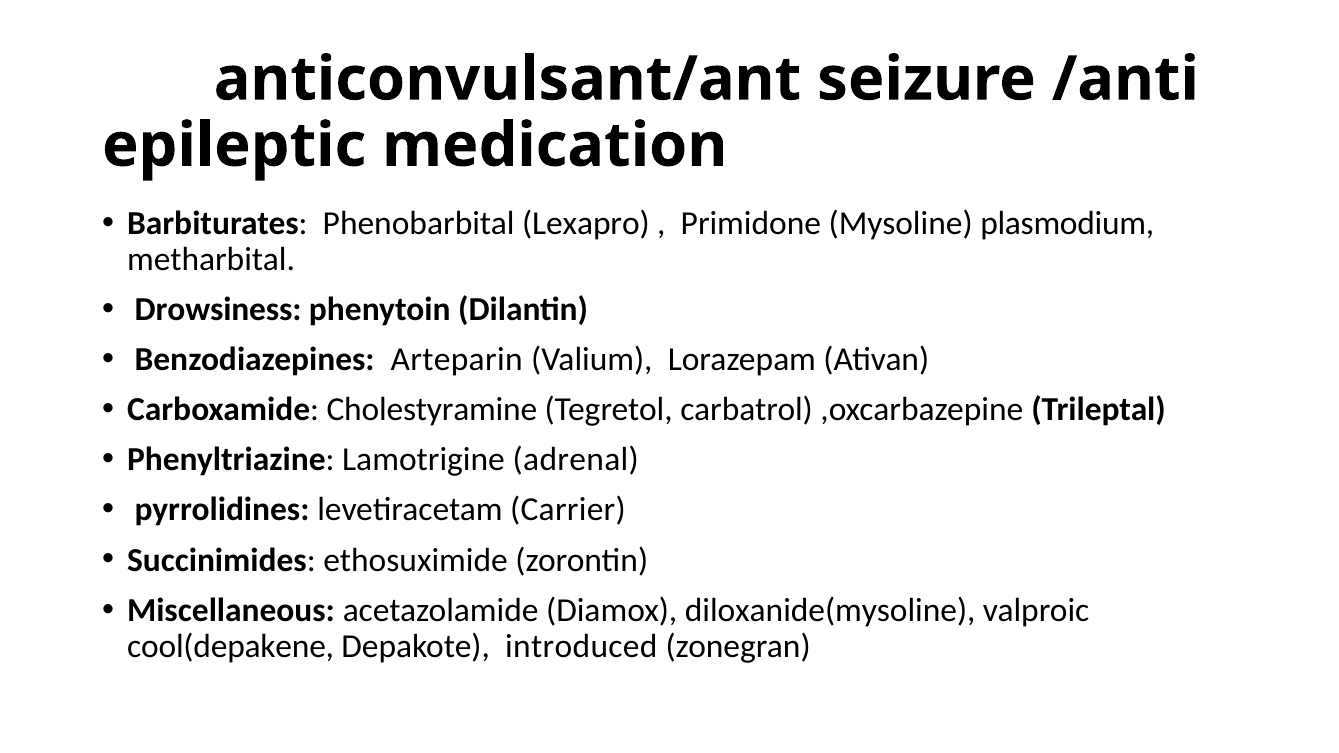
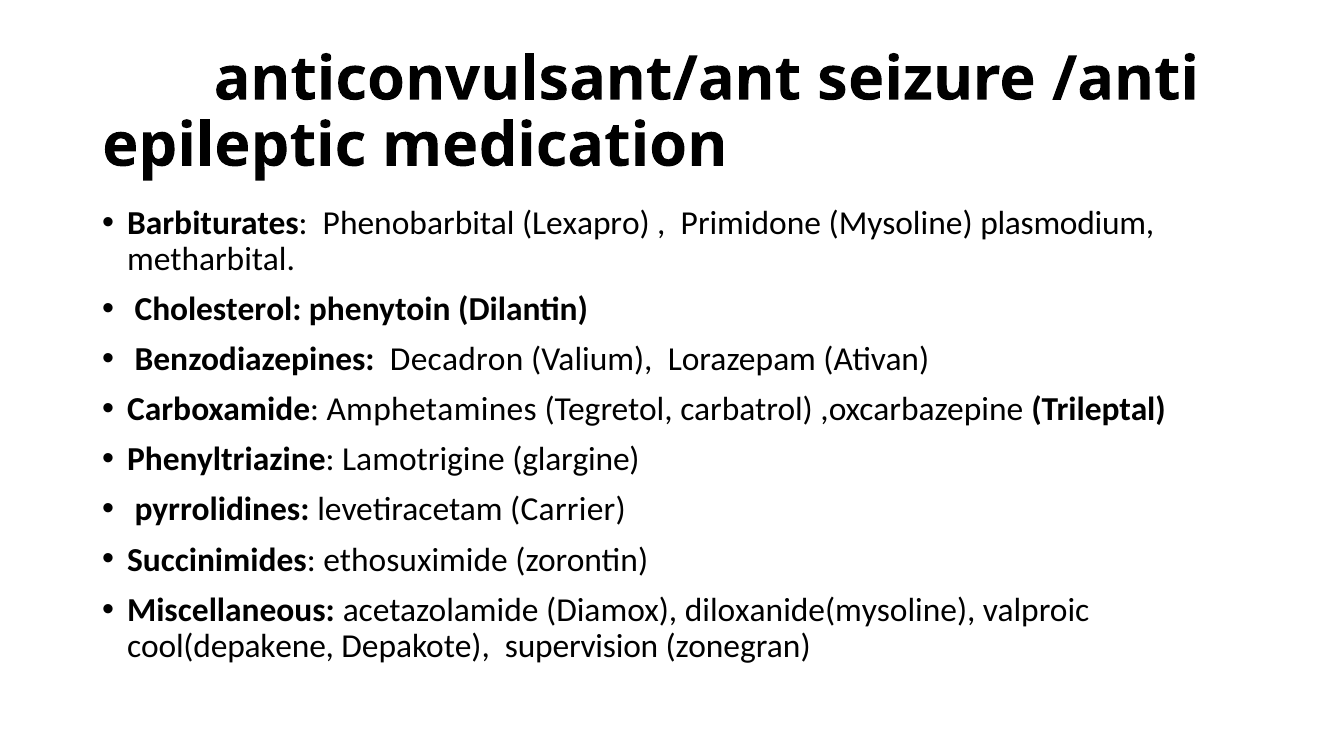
Drowsiness: Drowsiness -> Cholesterol (218, 310)
Arteparin: Arteparin -> Decadron (457, 360)
Cholestyramine: Cholestyramine -> Amphetamines (432, 410)
adrenal: adrenal -> glargine (576, 460)
introduced: introduced -> supervision (582, 646)
